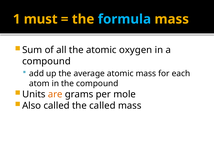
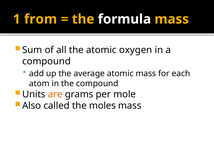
must: must -> from (41, 19)
formula colour: light blue -> white (124, 19)
the called: called -> moles (102, 106)
